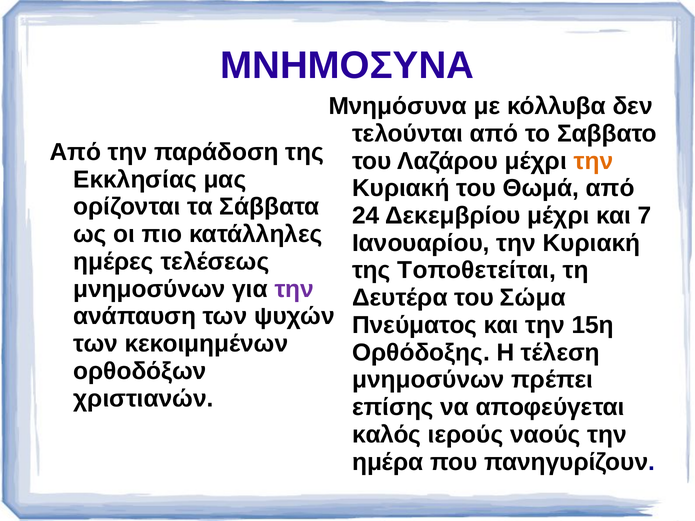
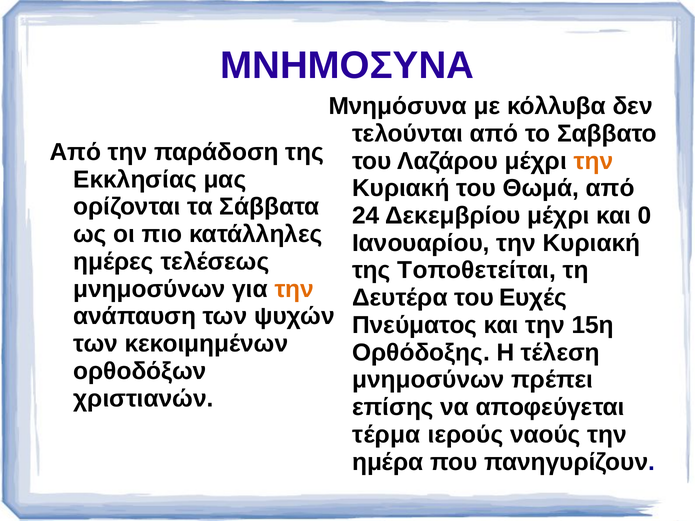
7: 7 -> 0 (644, 216)
την colour: purple -> orange (294, 289)
Σώμα: Σώμα -> Ευχές (533, 298)
καλός: καλός -> τέρμα (386, 435)
